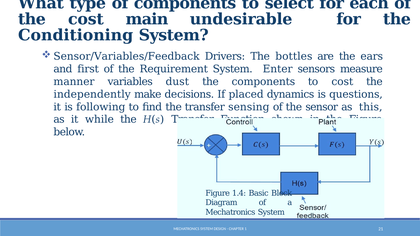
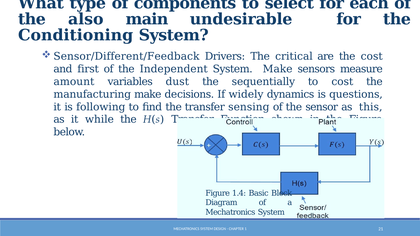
the cost: cost -> also (86, 19)
Sensor/Variables/Feedback: Sensor/Variables/Feedback -> Sensor/Different/Feedback (126, 57)
bottles: bottles -> critical (294, 57)
the ears: ears -> cost (372, 57)
Requirement: Requirement -> Independent (174, 69)
System Enter: Enter -> Make (278, 69)
manner: manner -> amount (74, 82)
the components: components -> sequentially (263, 82)
independently: independently -> manufacturing (92, 94)
placed: placed -> widely (246, 94)
